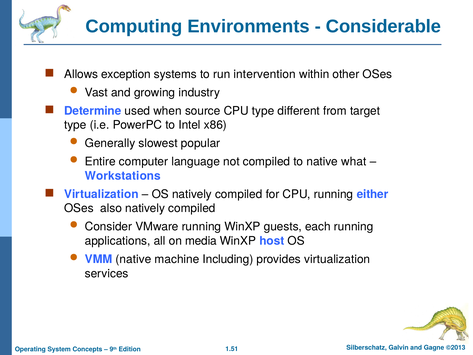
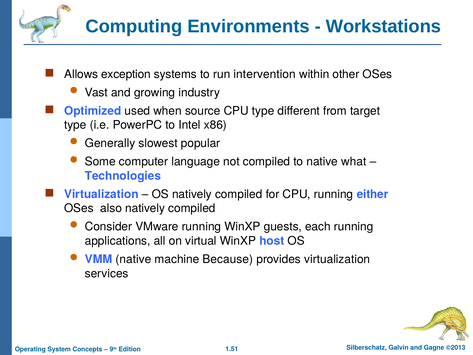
Considerable: Considerable -> Workstations (383, 26)
Determine: Determine -> Optimized (93, 111)
Entire: Entire -> Some (100, 162)
Workstations: Workstations -> Technologies (123, 176)
media: media -> virtual (201, 241)
Including: Including -> Because (228, 259)
